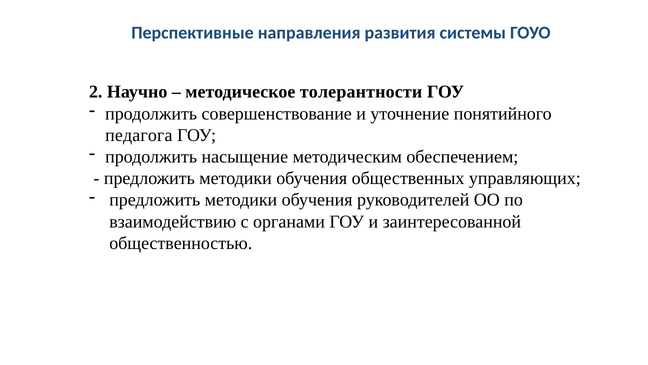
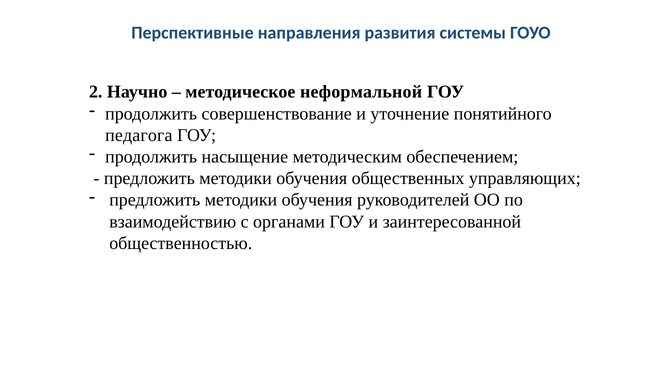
толерантности: толерантности -> неформальной (361, 92)
